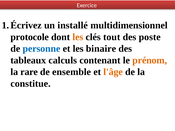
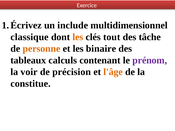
installé: installé -> include (73, 25)
protocole: protocole -> classique (30, 37)
poste: poste -> tâche (150, 37)
personne colour: blue -> orange (41, 49)
prénom colour: orange -> purple (150, 60)
rare: rare -> voir (29, 72)
ensemble: ensemble -> précision (72, 72)
